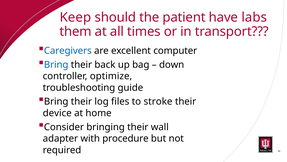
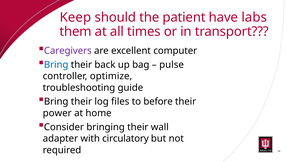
Caregivers colour: blue -> purple (68, 51)
down: down -> pulse (172, 64)
stroke: stroke -> before (158, 101)
device: device -> power (57, 113)
procedure: procedure -> circulatory (125, 138)
